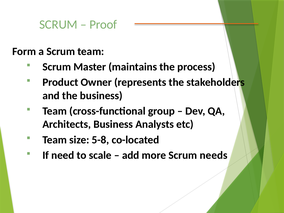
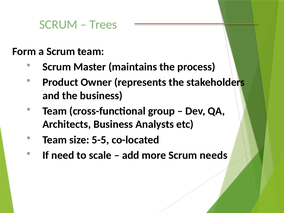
Proof: Proof -> Trees (103, 25)
5-8: 5-8 -> 5-5 (100, 140)
